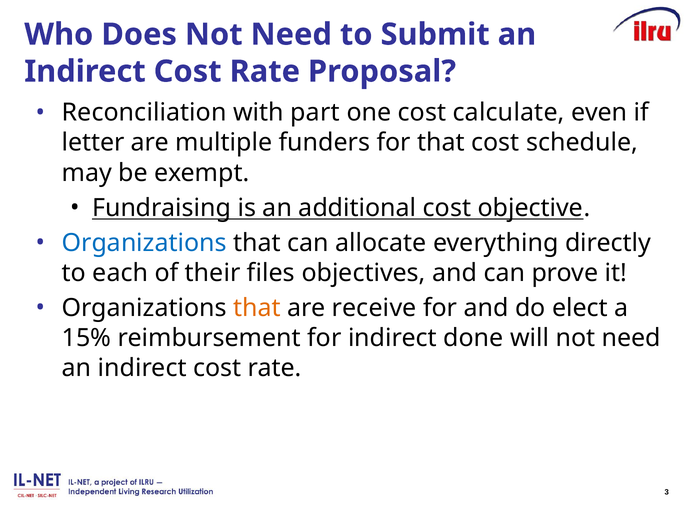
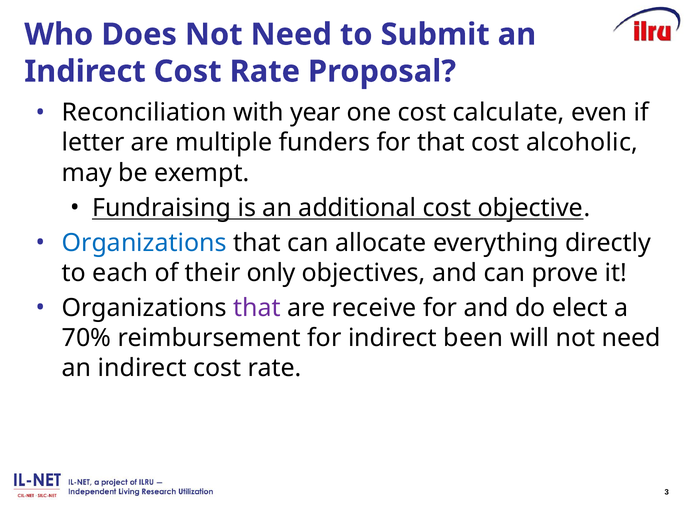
part: part -> year (315, 113)
schedule: schedule -> alcoholic (582, 143)
files: files -> only (271, 273)
that colour: orange -> purple (257, 308)
15%: 15% -> 70% (87, 338)
done: done -> been (473, 338)
